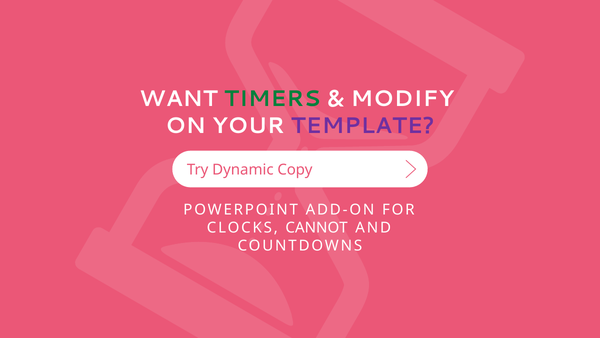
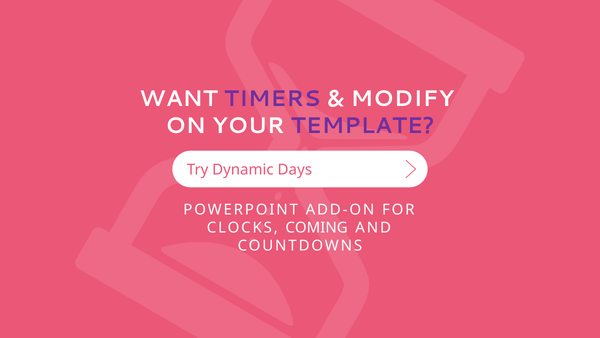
TIMERS colour: green -> purple (272, 99)
Copy: Copy -> Days (295, 170)
CANNOT: CANNOT -> COMING (317, 227)
